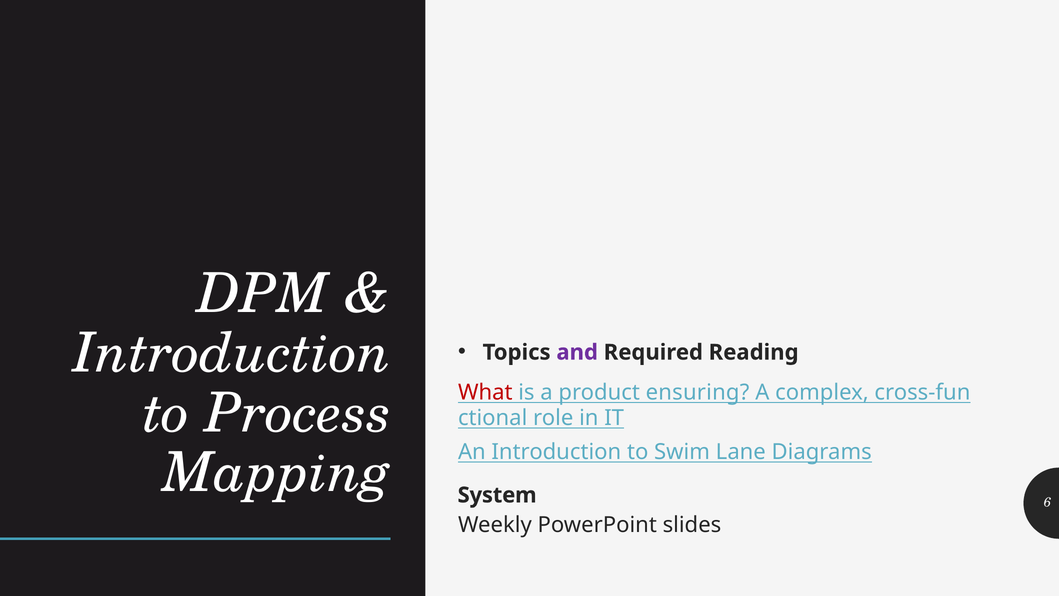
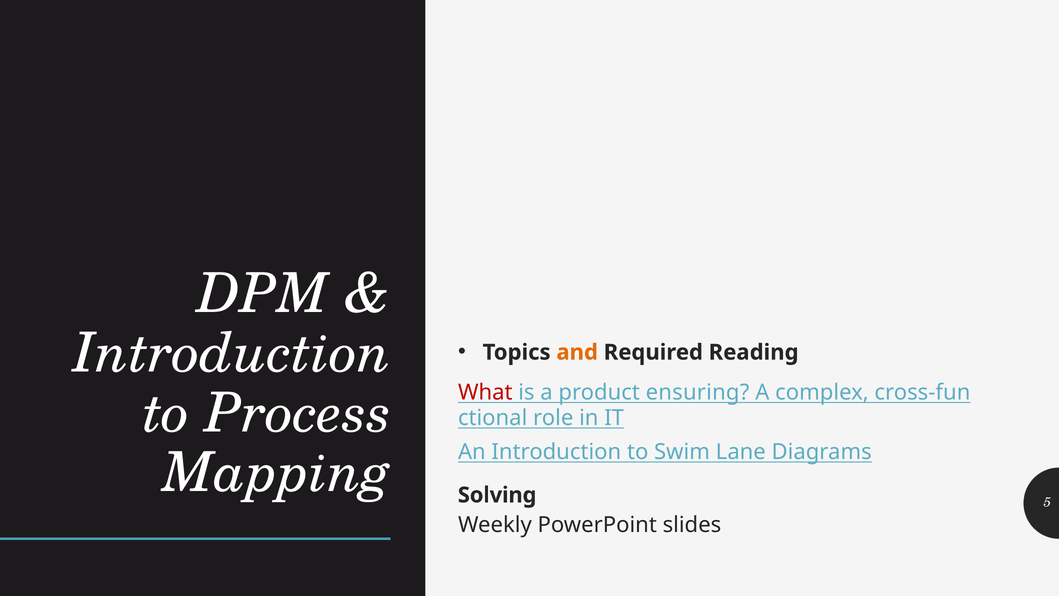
and colour: purple -> orange (577, 352)
6: 6 -> 5 (1047, 502)
System: System -> Solving (497, 495)
